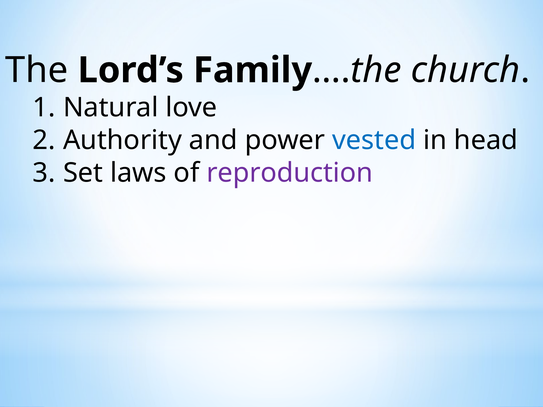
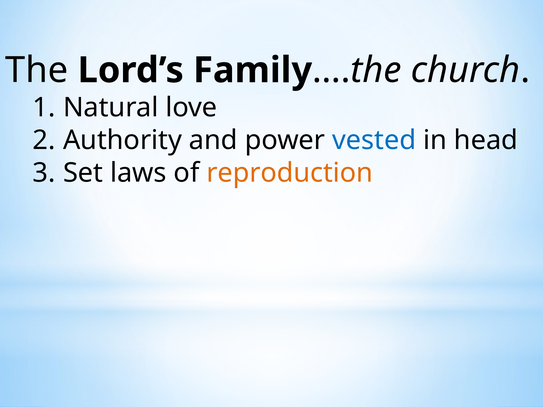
reproduction colour: purple -> orange (290, 173)
